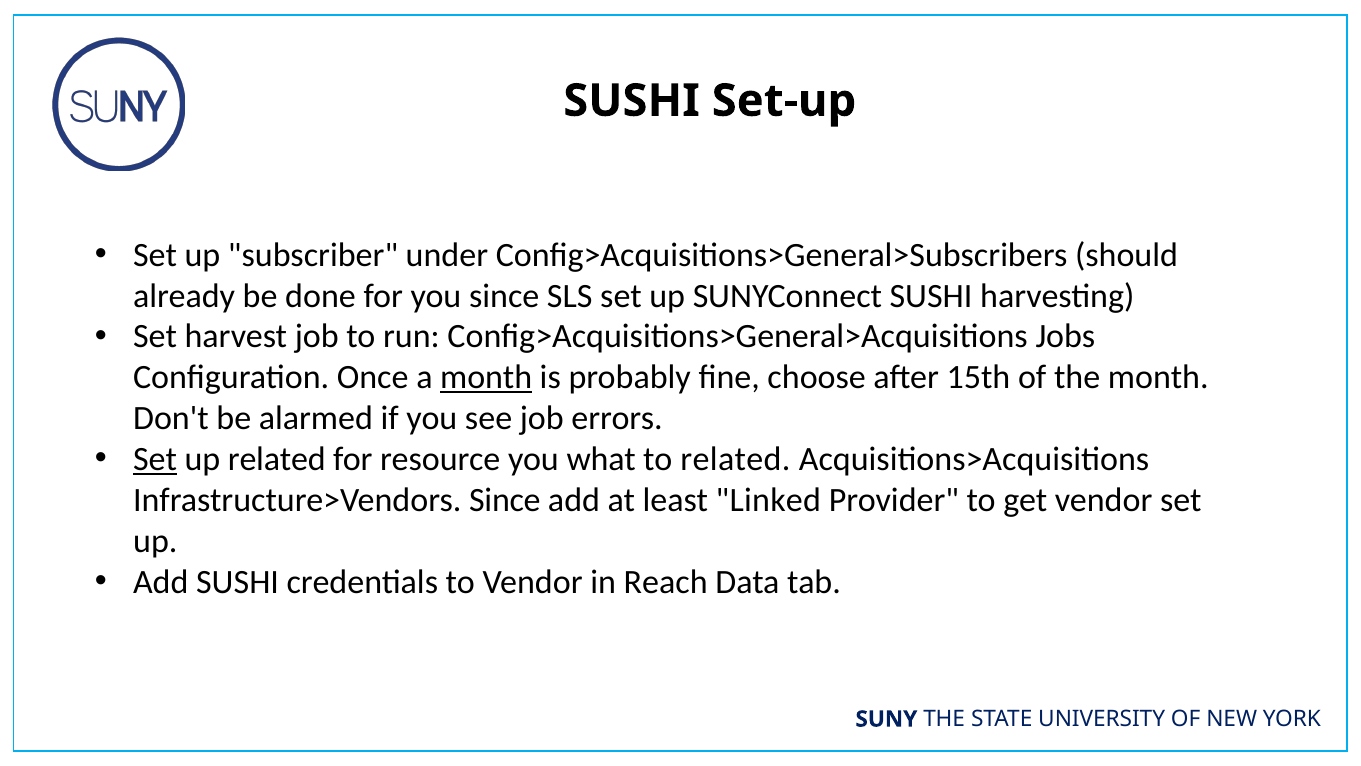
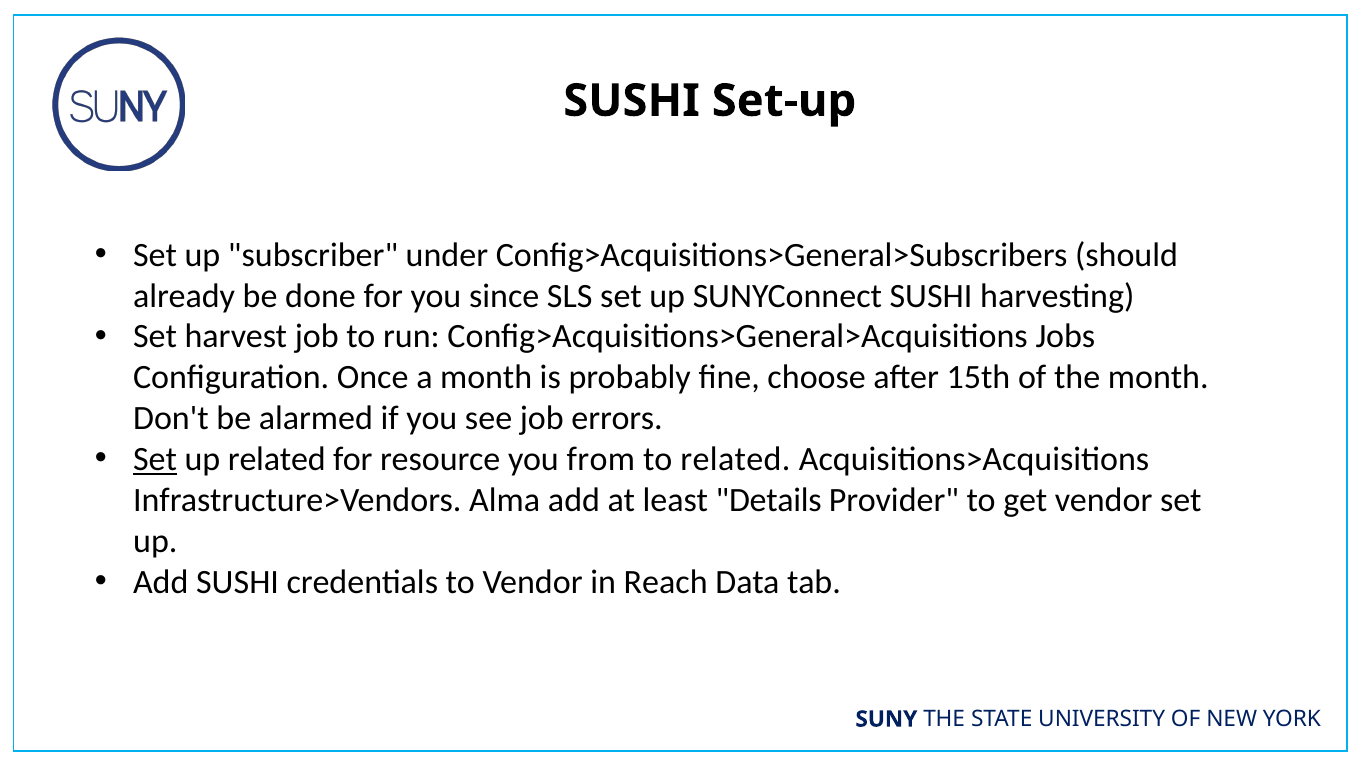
month underline: present -> none (486, 377)
what: what -> from (601, 459)
Infrastructure>Vendors Since: Since -> Alma (505, 500)
Linked: Linked -> Details (769, 500)
